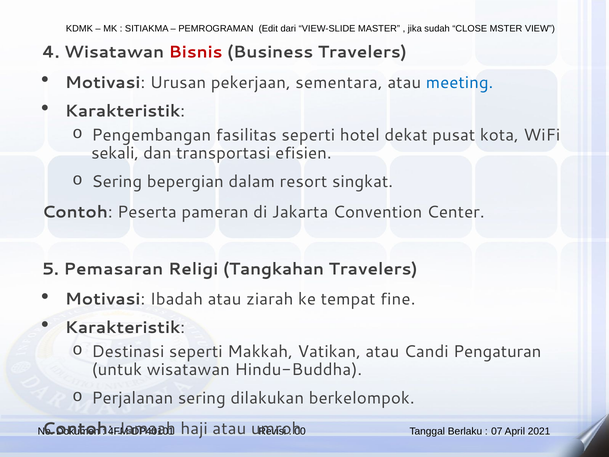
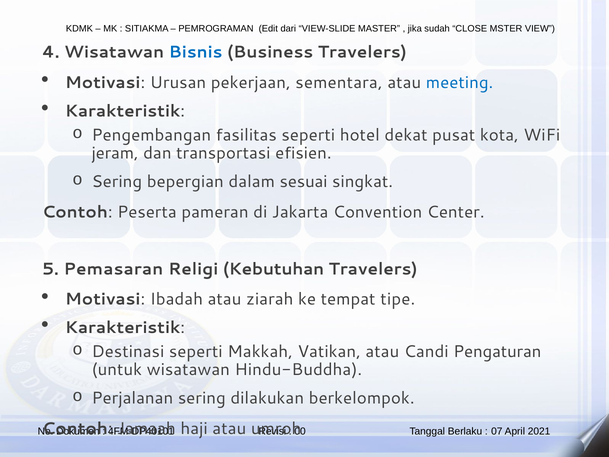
Bisnis colour: red -> blue (196, 52)
sekali: sekali -> jeram (115, 153)
resort: resort -> sesuai (304, 181)
Tangkahan: Tangkahan -> Kebutuhan (273, 269)
fine: fine -> tipe (398, 299)
